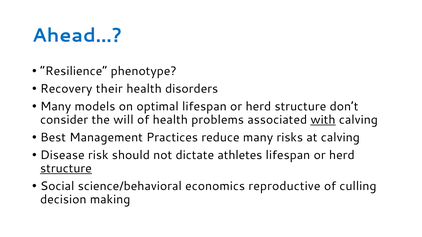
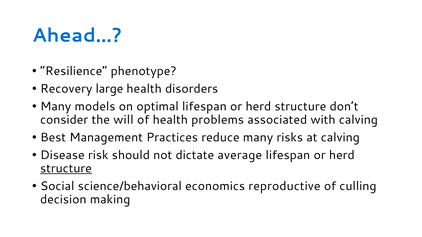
their: their -> large (109, 89)
with underline: present -> none (323, 120)
athletes: athletes -> average (240, 155)
